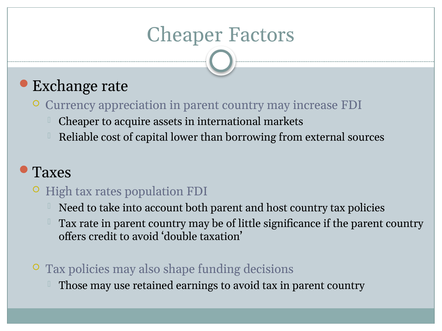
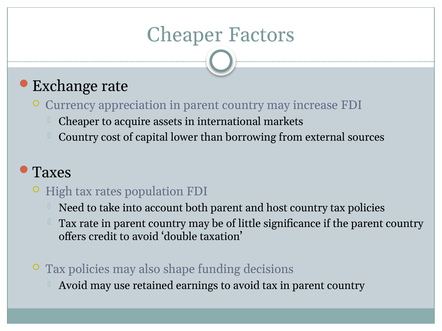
Reliable: Reliable -> Country (79, 137)
Those: Those -> Avoid (73, 286)
